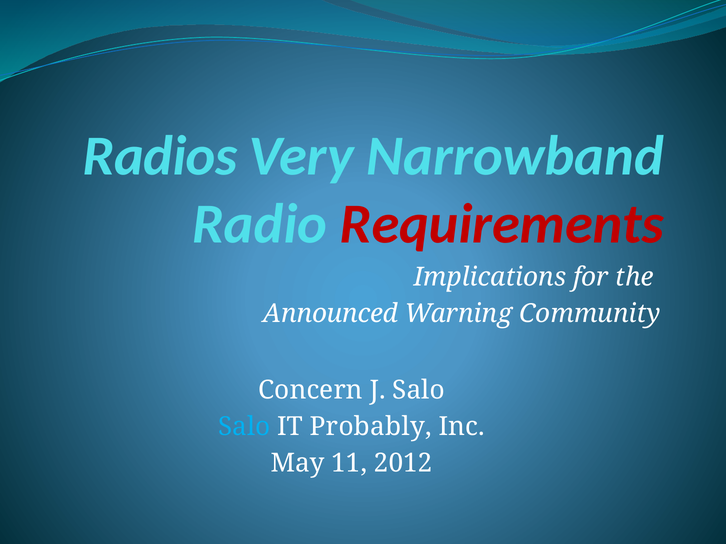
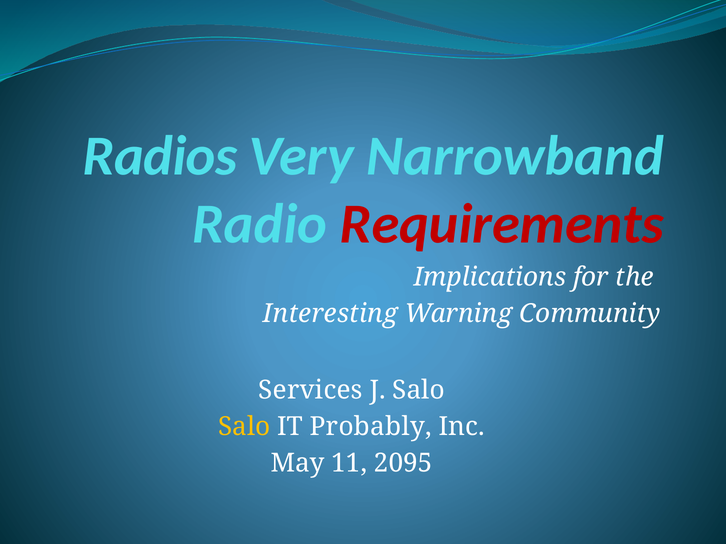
Announced: Announced -> Interesting (330, 314)
Concern: Concern -> Services (311, 390)
Salo colour: light blue -> yellow (244, 427)
2012: 2012 -> 2095 (403, 464)
